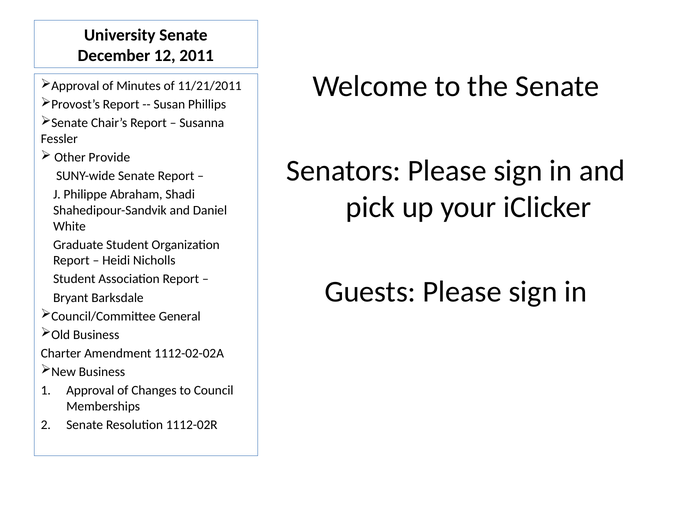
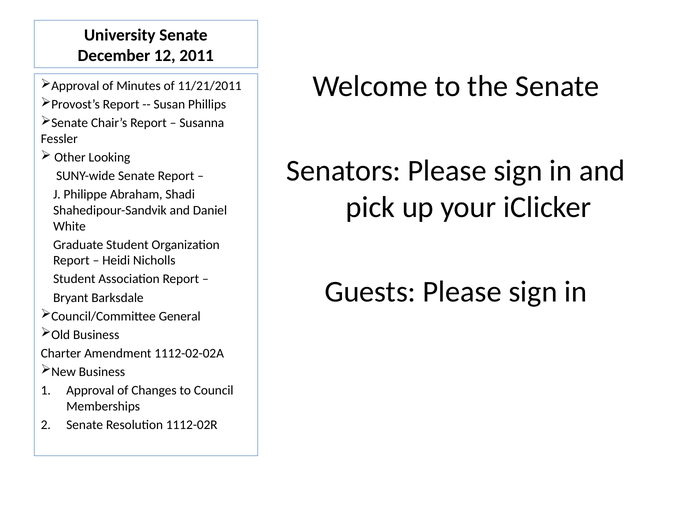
Provide: Provide -> Looking (109, 157)
